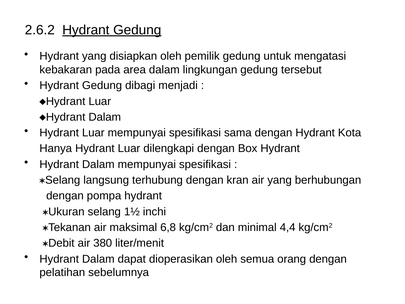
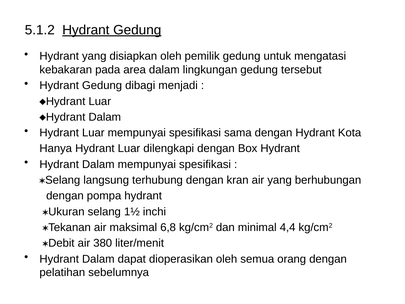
2.6.2: 2.6.2 -> 5.1.2 (40, 30)
